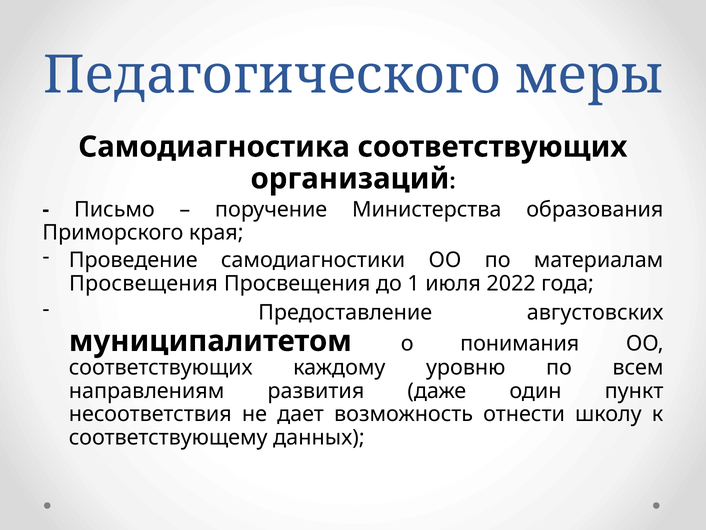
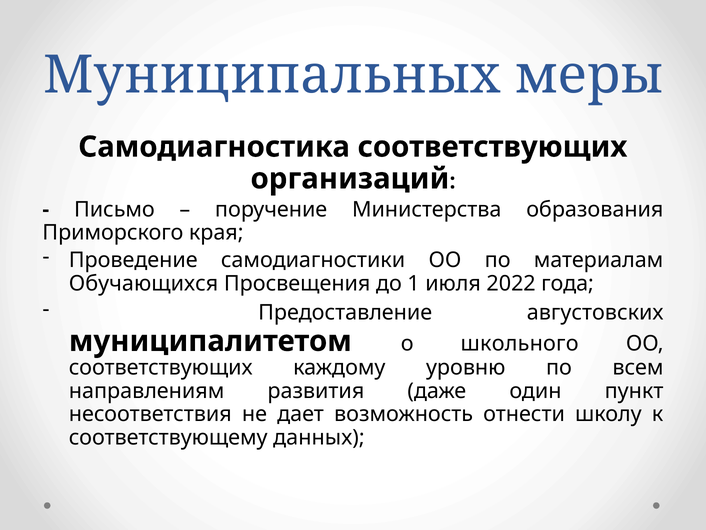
Педагогического: Педагогического -> Муниципальных (272, 75)
Просвещения: Просвещения -> Обучающихся (144, 283)
понимания: понимания -> школьного (520, 343)
